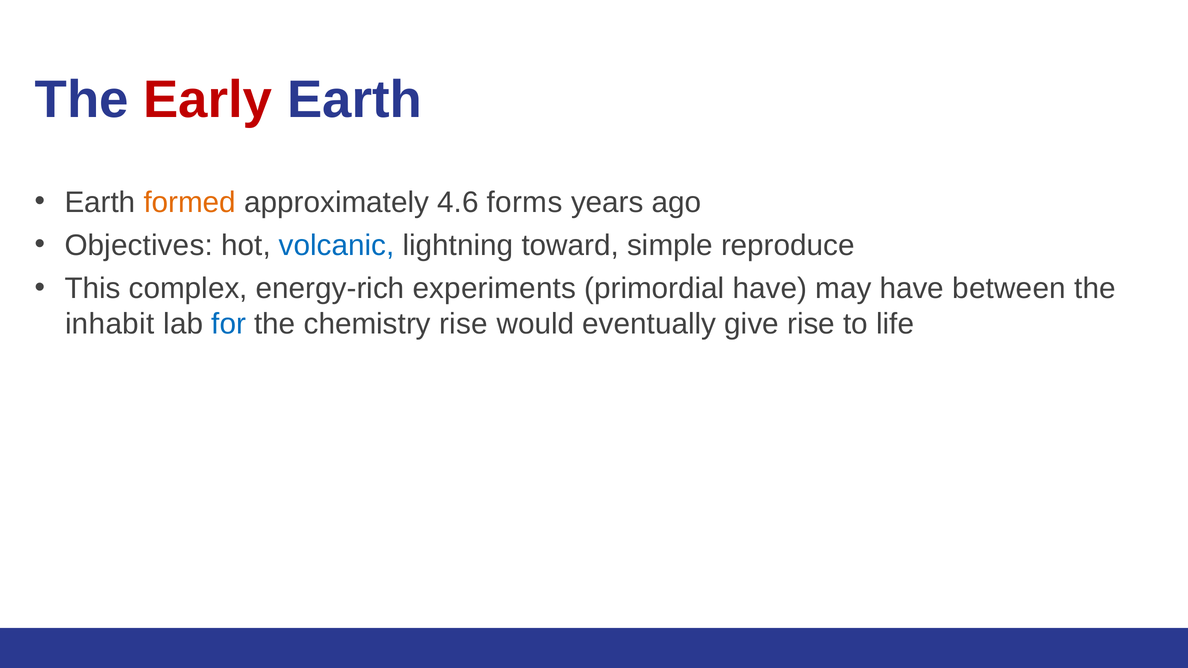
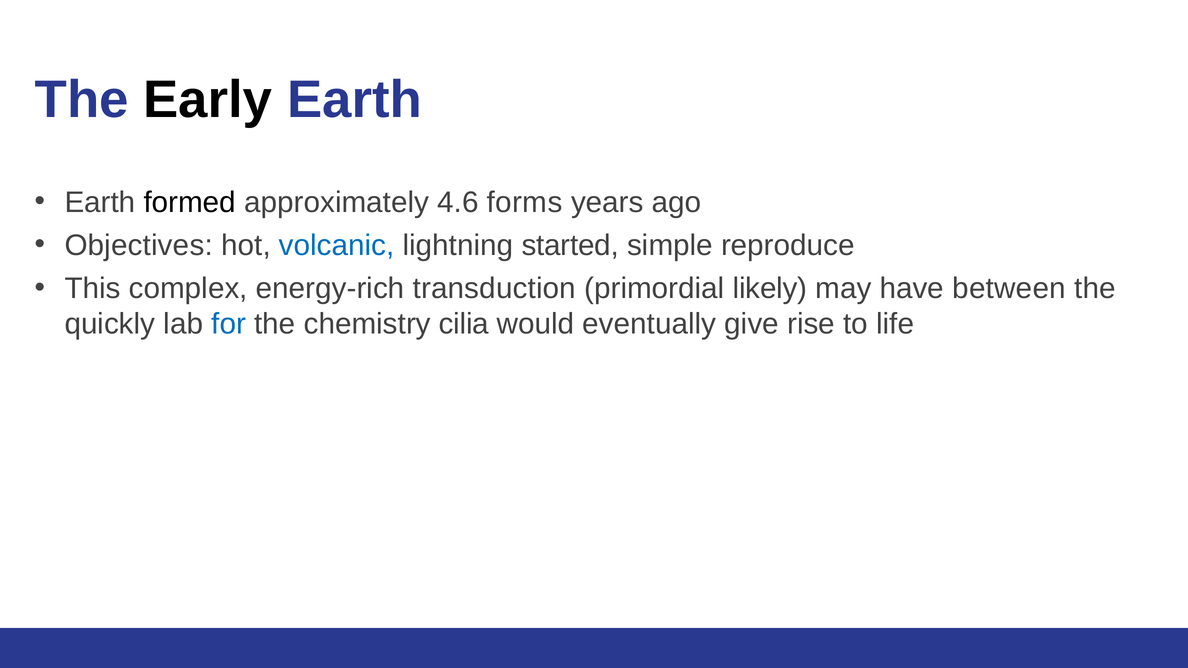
Early colour: red -> black (208, 100)
formed colour: orange -> black (190, 202)
toward: toward -> started (570, 245)
experiments: experiments -> transduction (494, 289)
primordial have: have -> likely (770, 289)
inhabit: inhabit -> quickly (110, 324)
chemistry rise: rise -> cilia (464, 324)
